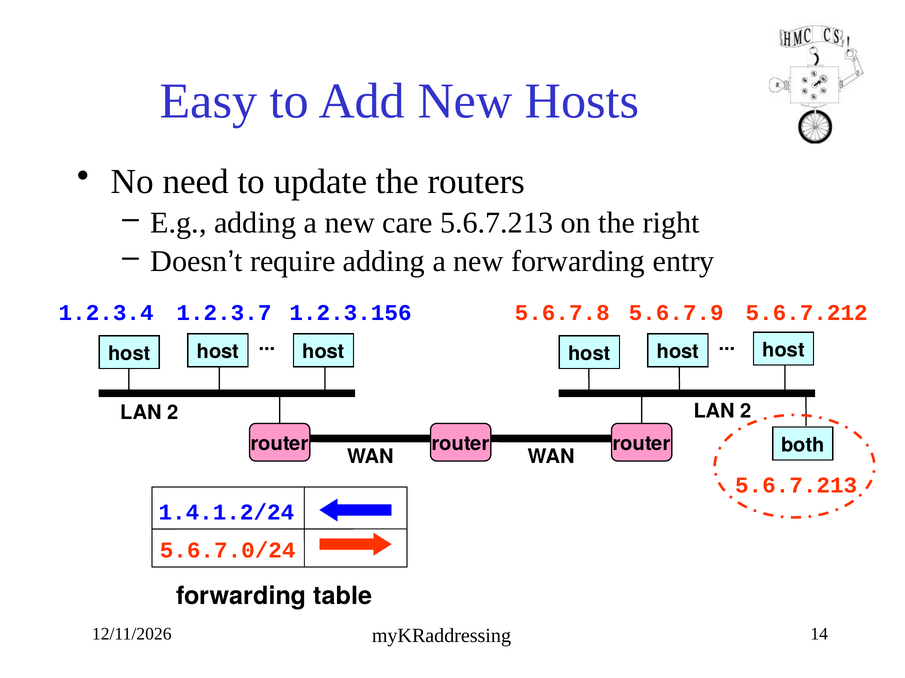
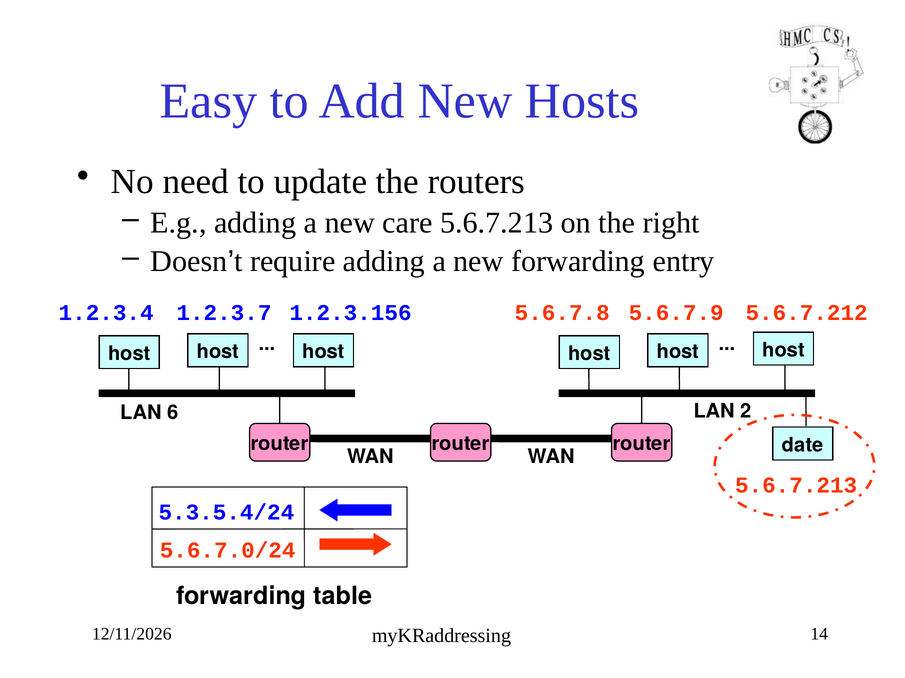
2: 2 -> 6 (173, 413)
both: both -> date (803, 445)
1.4.1.2/24: 1.4.1.2/24 -> 5.3.5.4/24 (226, 513)
